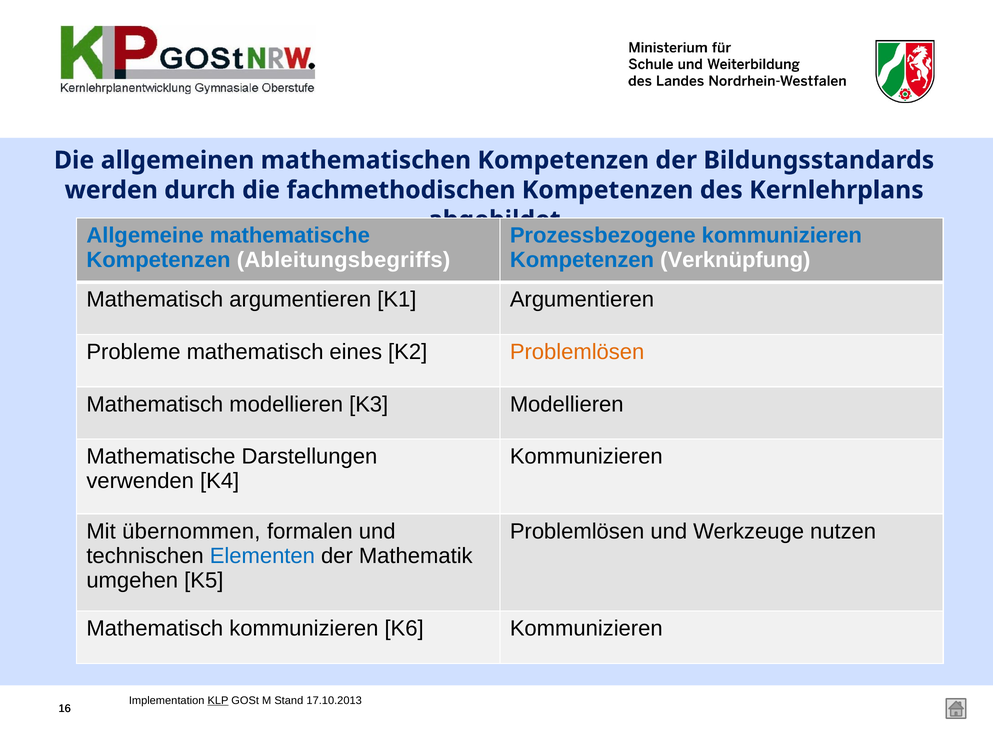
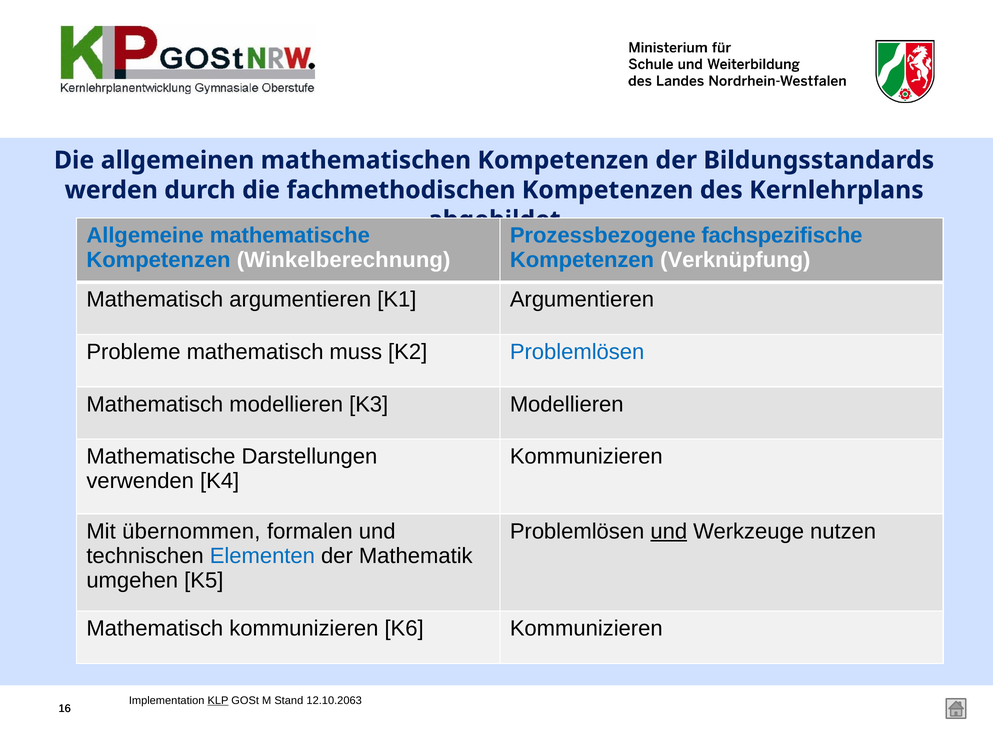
Prozessbezogene kommunizieren: kommunizieren -> fachspezifische (782, 235)
Ableitungsbegriffs: Ableitungsbegriffs -> Winkelberechnung (344, 260)
eines: eines -> muss (356, 352)
Problemlösen colour: orange -> blue (577, 352)
und underline: none -> present (669, 531)
17.10.2013: 17.10.2013 -> 12.10.2063 (334, 700)
